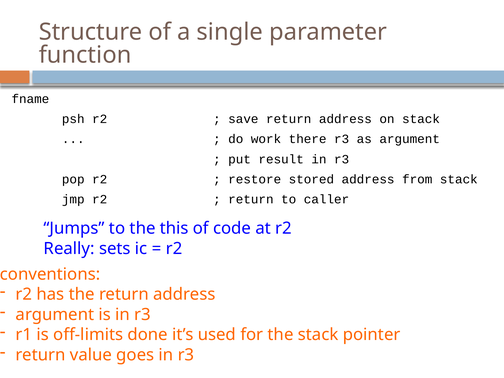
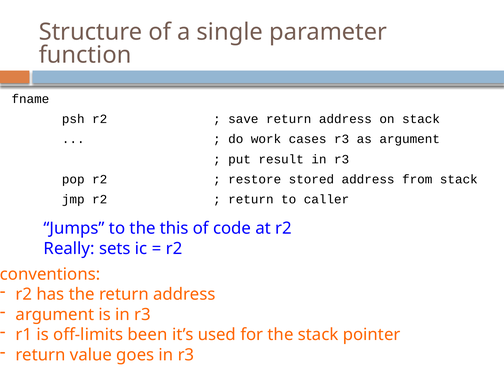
there: there -> cases (308, 139)
done: done -> been (148, 335)
